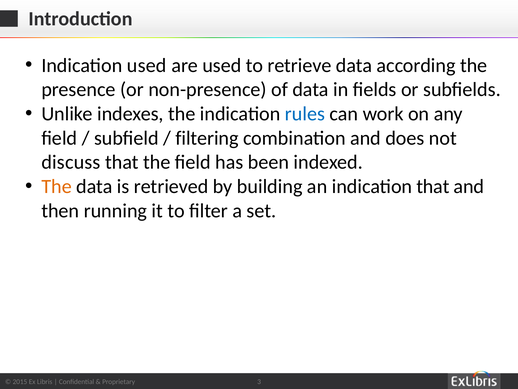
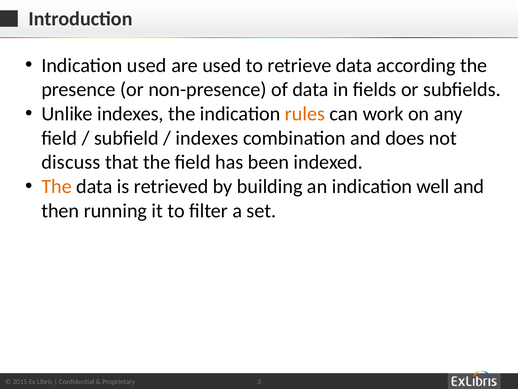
rules colour: blue -> orange (305, 114)
filtering: filtering -> indexes (207, 138)
indication that: that -> well (433, 186)
